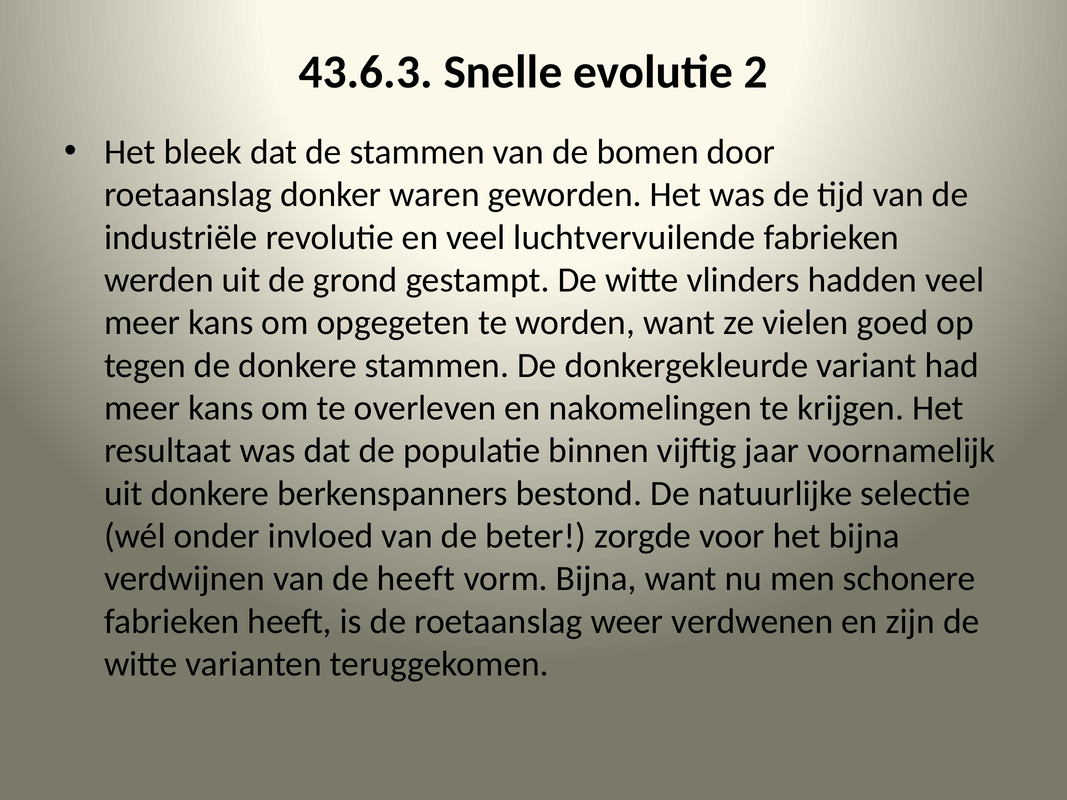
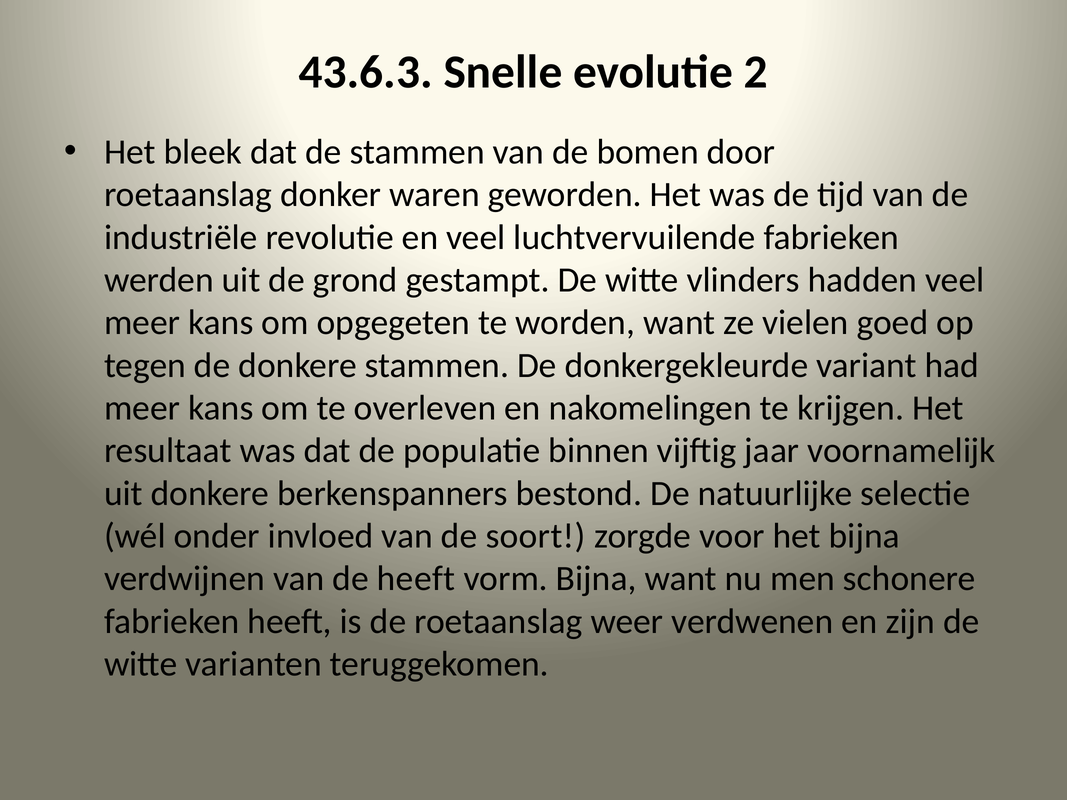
beter: beter -> soort (536, 536)
